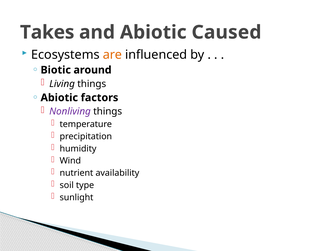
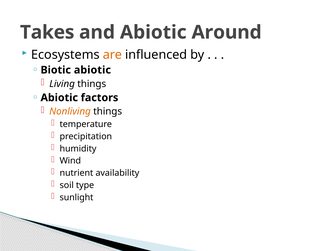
Caused: Caused -> Around (227, 32)
Biotic around: around -> abiotic (92, 70)
Nonliving colour: purple -> orange (70, 112)
